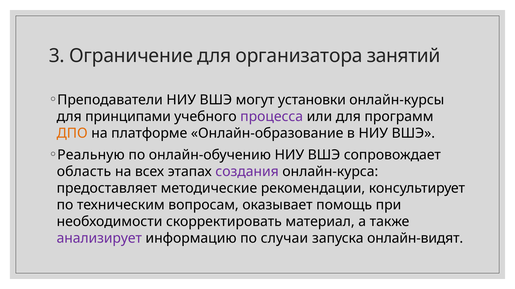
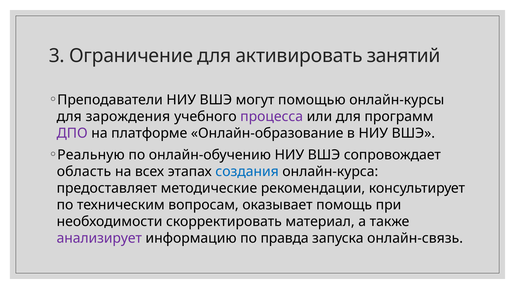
организатора: организатора -> активировать (299, 56)
установки: установки -> помощью (312, 100)
принципами: принципами -> зарождения (128, 117)
ДПО colour: orange -> purple (72, 134)
создания colour: purple -> blue (247, 172)
случаи: случаи -> правда (285, 239)
онлайн-видят: онлайн-видят -> онлайн-связь (415, 239)
